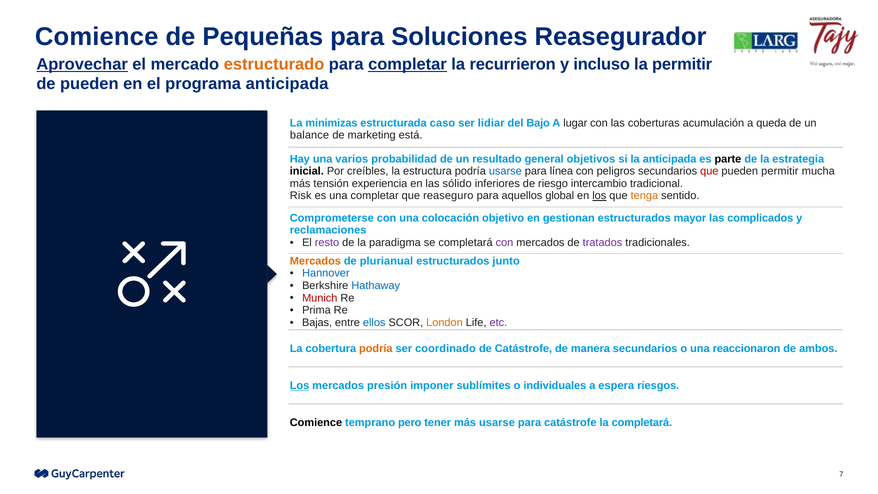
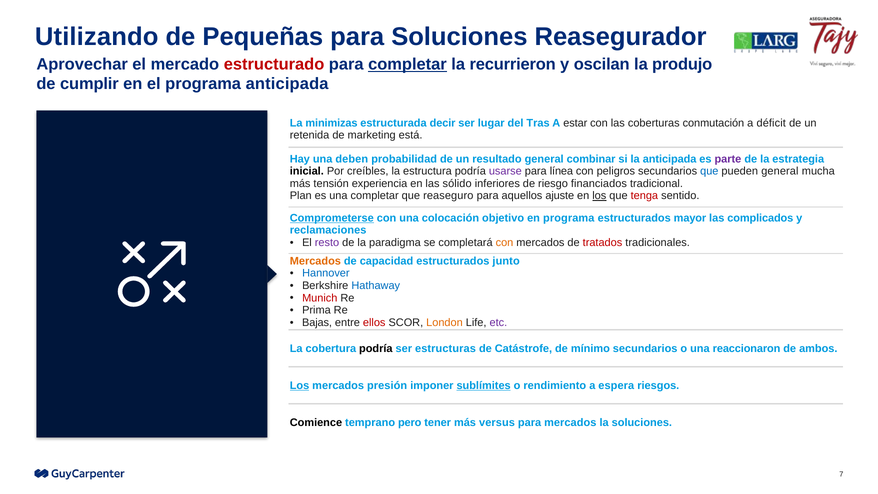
Comience: Comience -> Utilizando (97, 37)
Aprovechar underline: present -> none (82, 64)
estructurado colour: orange -> red (274, 64)
incluso: incluso -> oscilan (602, 64)
la permitir: permitir -> produjo (682, 64)
de pueden: pueden -> cumplir (89, 84)
caso: caso -> decir (443, 123)
lidiar: lidiar -> lugar (491, 123)
Bajo: Bajo -> Tras (538, 123)
lugar: lugar -> estar (575, 123)
acumulación: acumulación -> conmutación (713, 123)
queda: queda -> déficit (771, 123)
balance: balance -> retenida (310, 135)
varios: varios -> deben (352, 159)
objetivos: objetivos -> combinar (591, 159)
parte colour: black -> purple (728, 159)
usarse colour: blue -> purple (505, 171)
que colour: red -> blue (709, 171)
pueden permitir: permitir -> general (780, 171)
intercambio: intercambio -> financiados (599, 183)
Risk: Risk -> Plan (301, 196)
global: global -> ajuste (560, 196)
tenga colour: orange -> red (644, 196)
Comprometerse underline: none -> present (332, 218)
en gestionan: gestionan -> programa (569, 218)
con colour: purple -> orange (504, 243)
tratados colour: purple -> red (602, 243)
plurianual: plurianual -> capacidad (387, 261)
ellos colour: blue -> red (374, 322)
podría colour: orange -> black (376, 348)
coordinado: coordinado -> estructuras (445, 348)
manera: manera -> mínimo (590, 348)
sublímites underline: none -> present (484, 385)
individuales: individuales -> rendimiento (555, 385)
más usarse: usarse -> versus (497, 422)
para catástrofe: catástrofe -> mercados (570, 422)
la completará: completará -> soluciones (642, 422)
